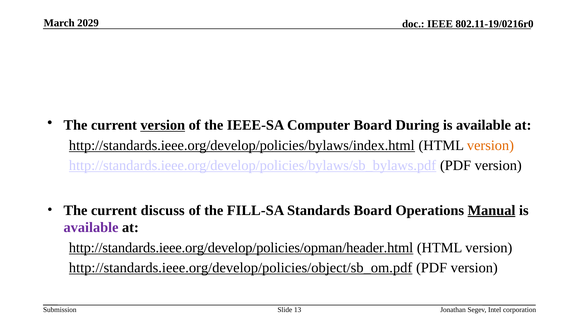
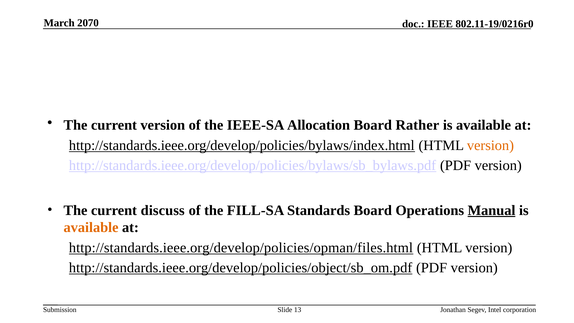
2029: 2029 -> 2070 (88, 23)
version underline: present -> none (163, 125)
Computer: Computer -> Allocation (319, 125)
During: During -> Rather (417, 125)
available colour: purple -> orange (91, 227)
http://standards.ieee.org/develop/policies/opman/header.html: http://standards.ieee.org/develop/policies/opman/header.html -> http://standards.ieee.org/develop/policies/opman/files.html (241, 248)
